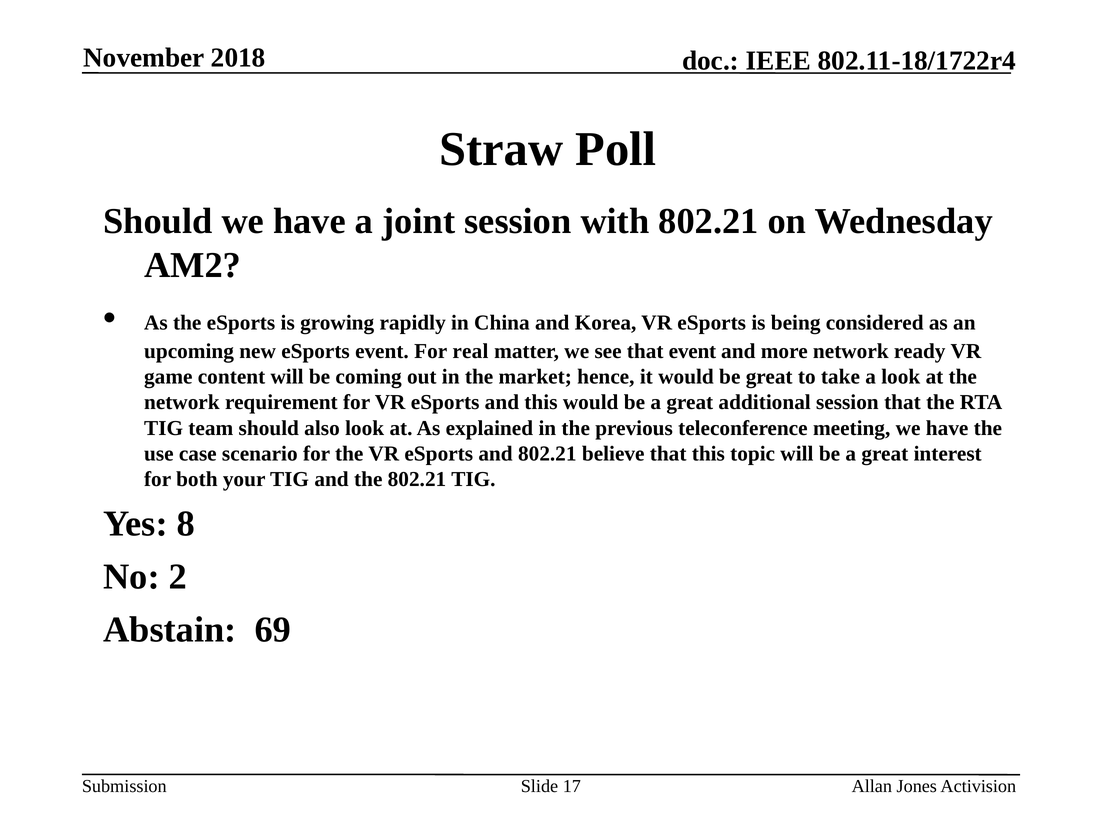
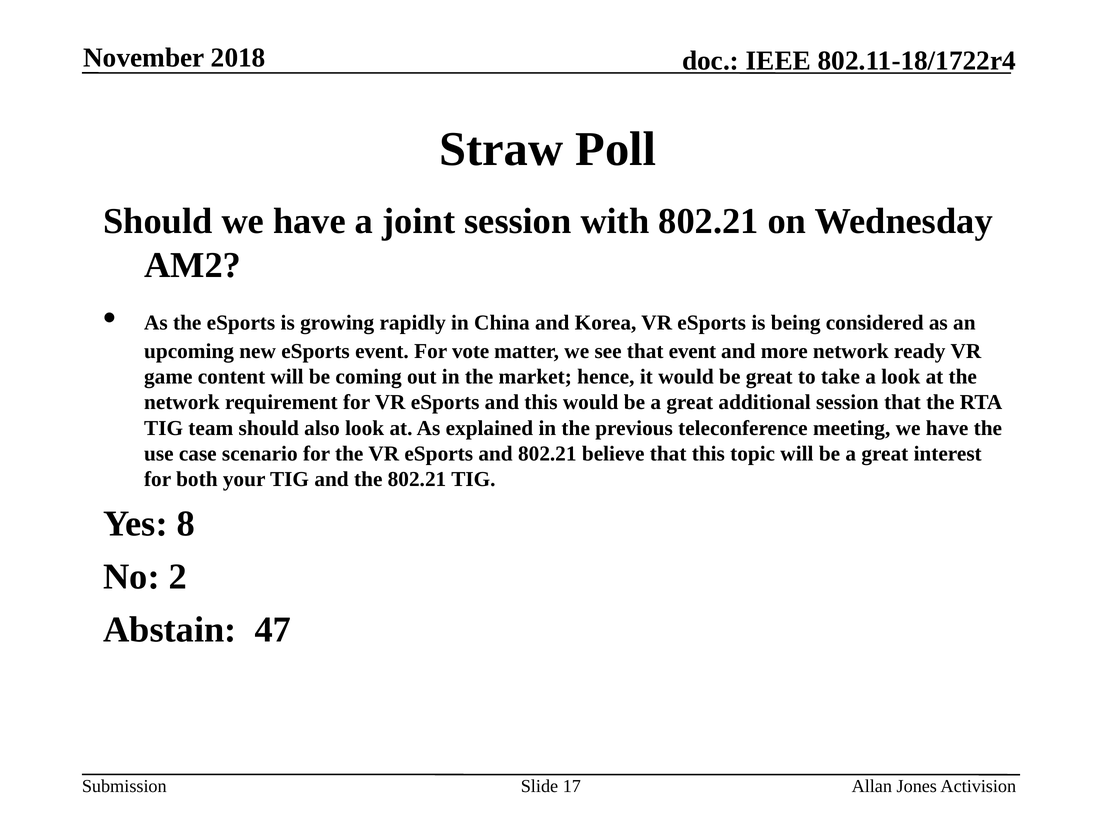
real: real -> vote (471, 351)
69: 69 -> 47 (273, 629)
